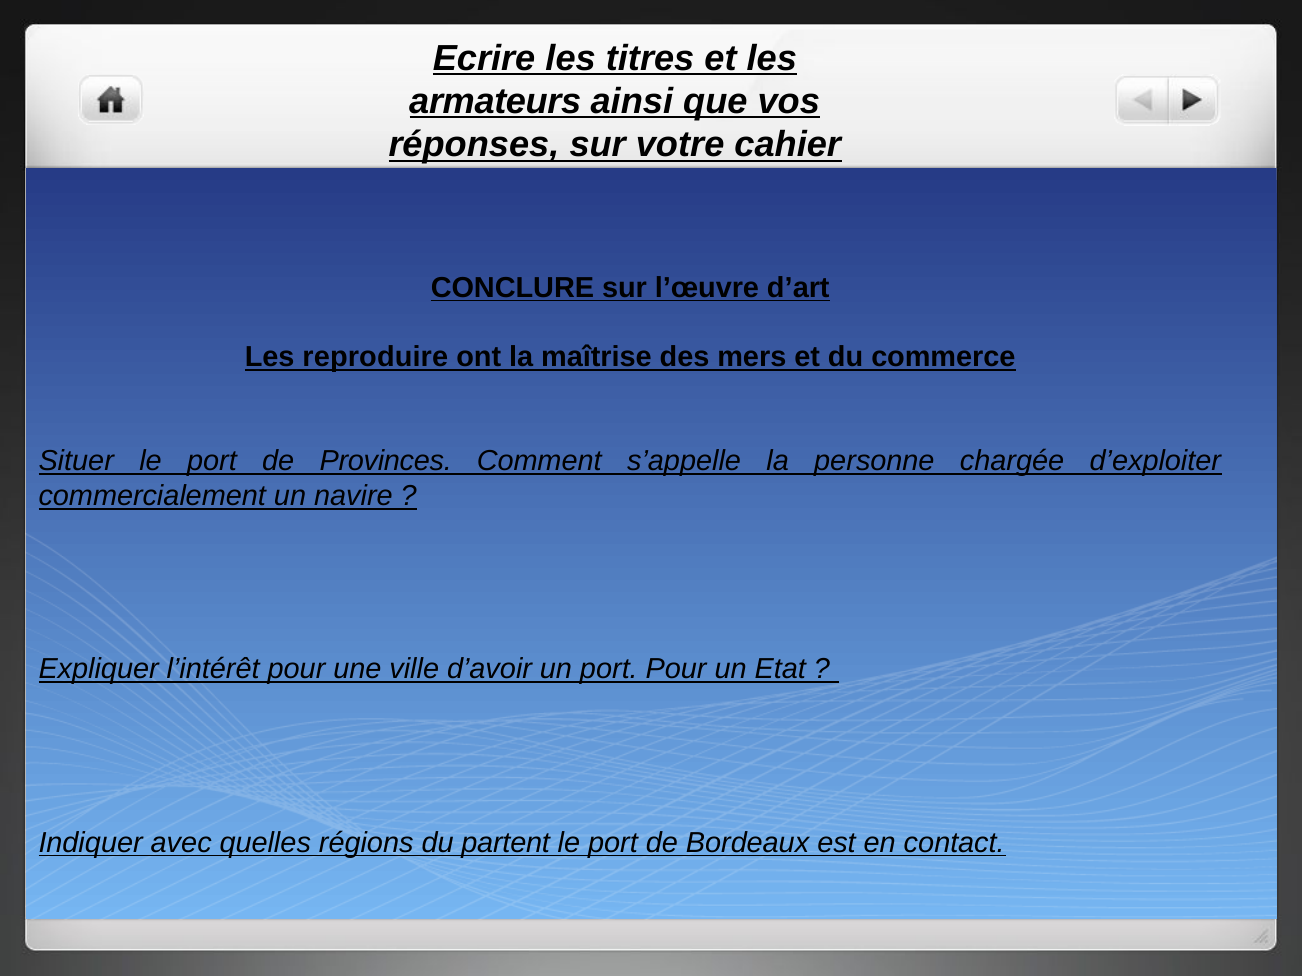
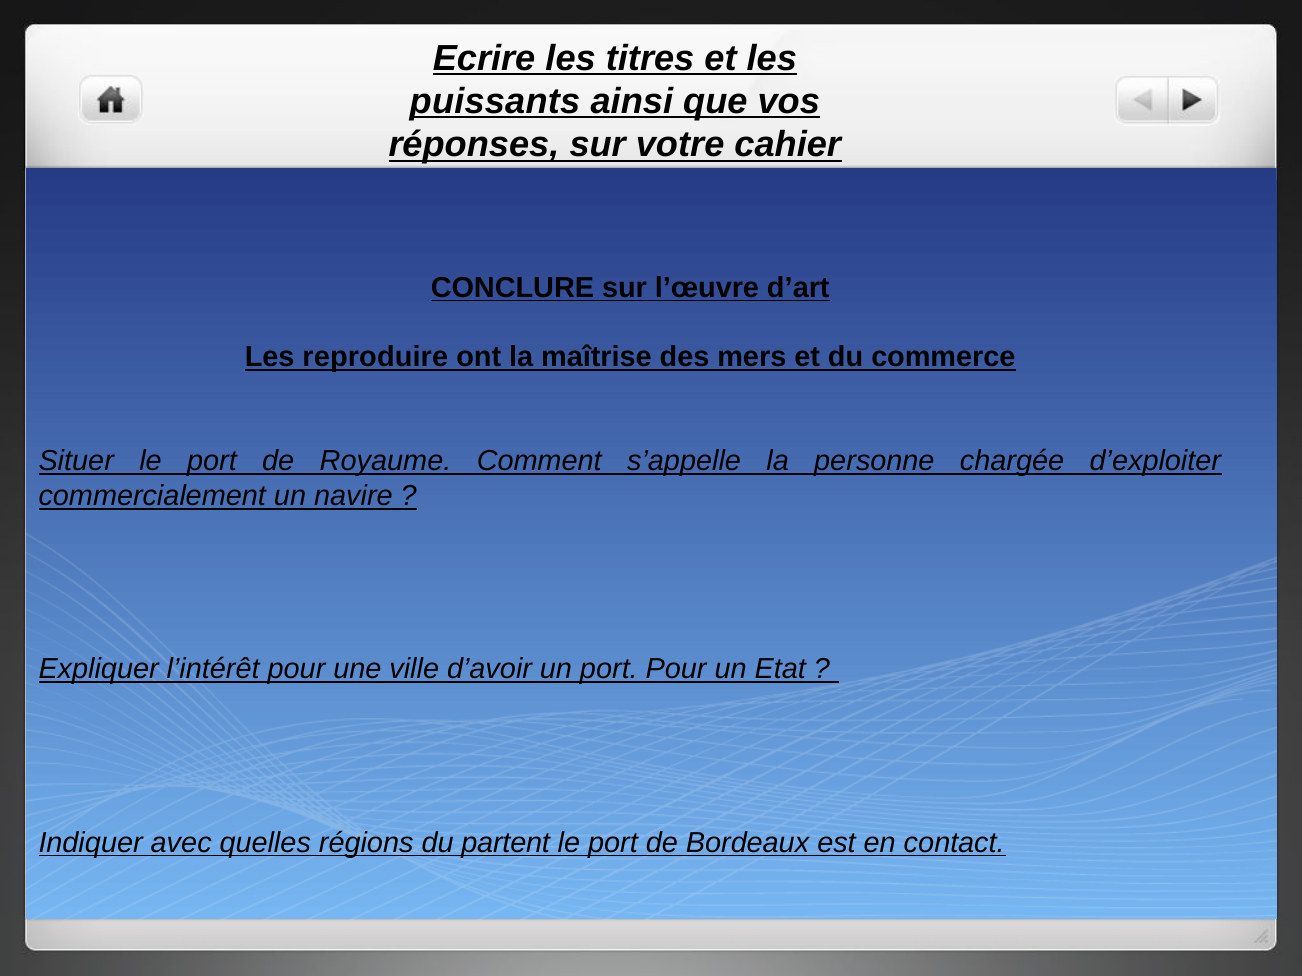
armateurs: armateurs -> puissants (495, 102)
Provinces: Provinces -> Royaume (386, 461)
